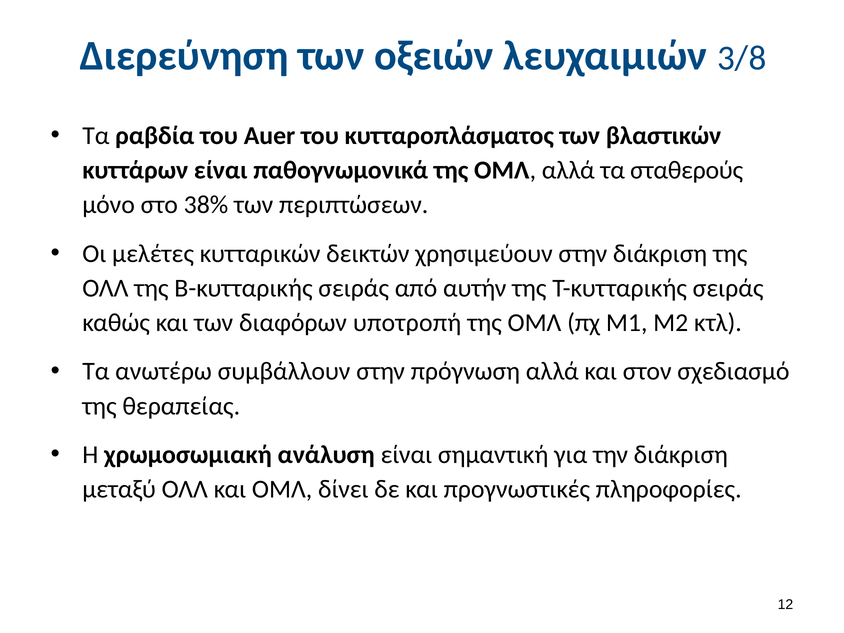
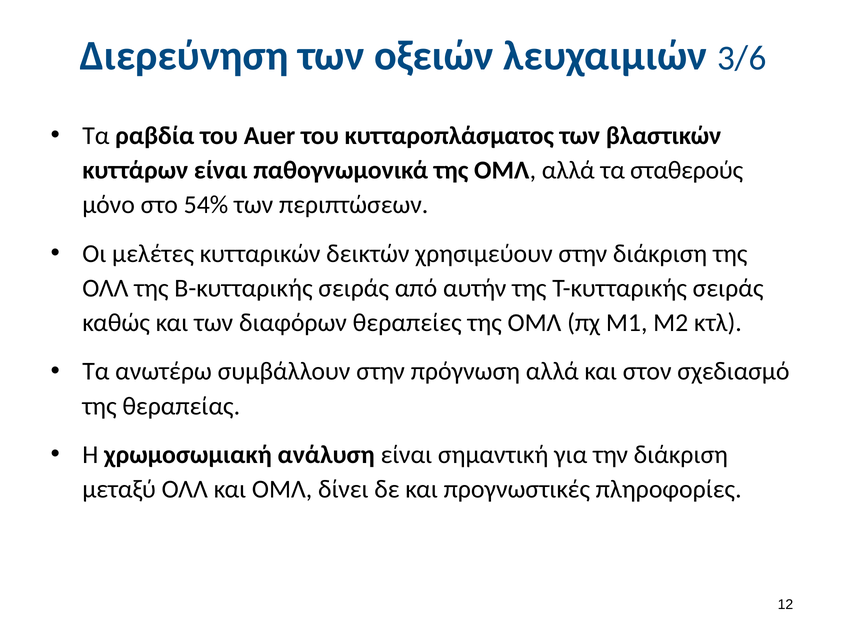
3/8: 3/8 -> 3/6 (742, 58)
38%: 38% -> 54% (206, 205)
υποτροπή: υποτροπή -> θεραπείες (407, 323)
